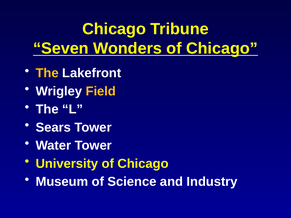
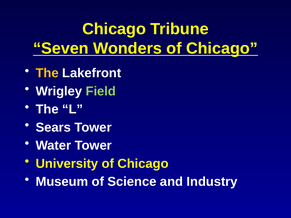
Field colour: yellow -> light green (101, 91)
